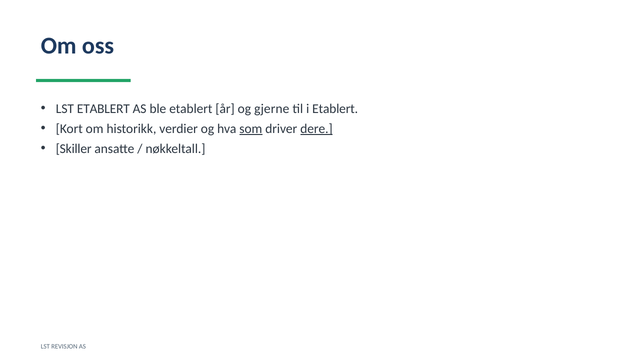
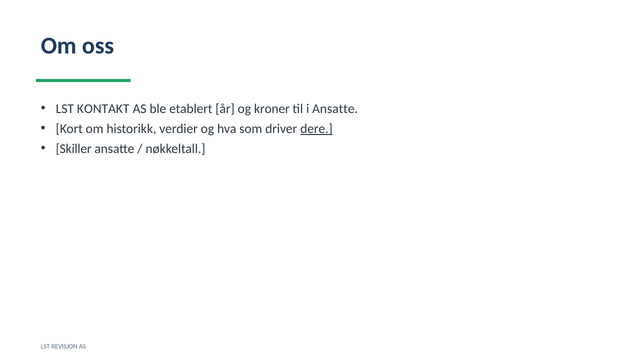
LST ETABLERT: ETABLERT -> KONTAKT (103, 109)
gjerne: gjerne -> kroner (272, 109)
i Etablert: Etablert -> Ansatte (335, 109)
som underline: present -> none (251, 129)
